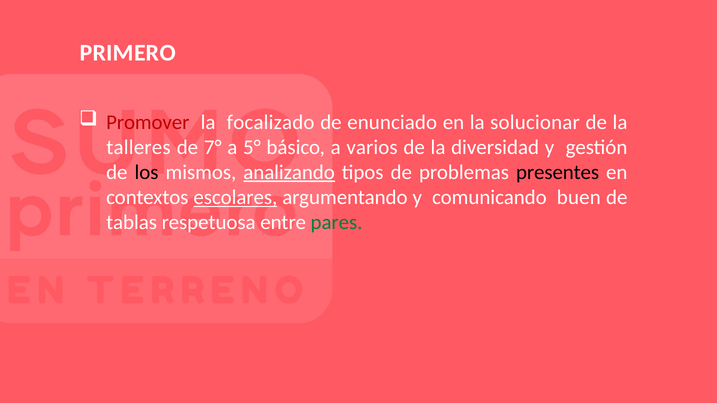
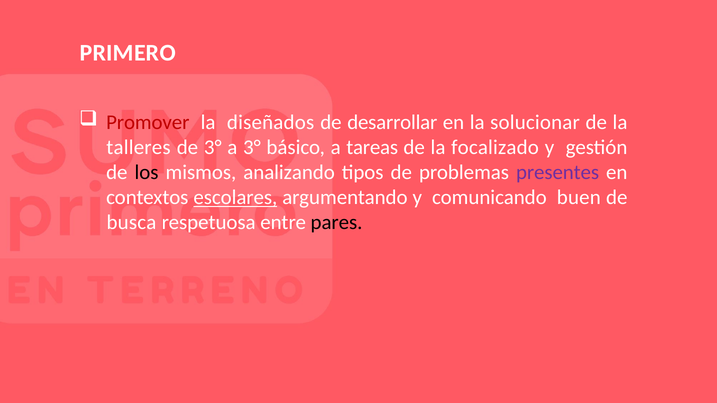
focalizado: focalizado -> diseñados (271, 122)
enunciado: enunciado -> desarrollar (392, 122)
de 7°: 7° -> 3° (213, 147)
a 5°: 5° -> 3° (252, 147)
varios: varios -> tareas (372, 147)
diversidad: diversidad -> focalizado (495, 147)
analizando underline: present -> none (289, 172)
presentes colour: black -> purple (558, 172)
tablas: tablas -> busca (131, 223)
pares colour: green -> black (337, 223)
